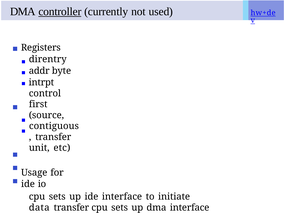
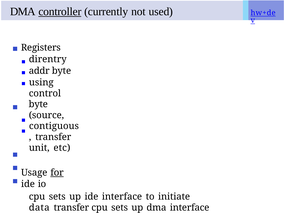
intrpt: intrpt -> using (41, 83)
first: first -> byte (38, 104)
for underline: none -> present (57, 173)
